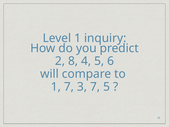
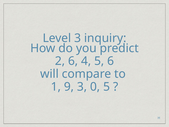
Level 1: 1 -> 3 (78, 38)
2 8: 8 -> 6 (73, 61)
1 7: 7 -> 9 (69, 87)
3 7: 7 -> 0 (95, 87)
